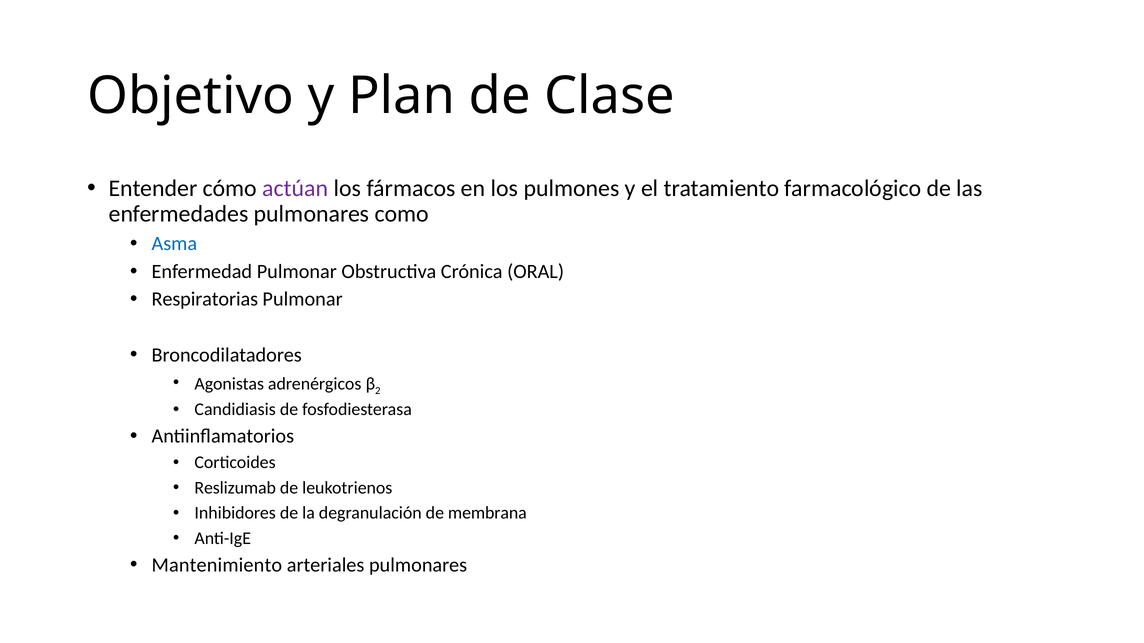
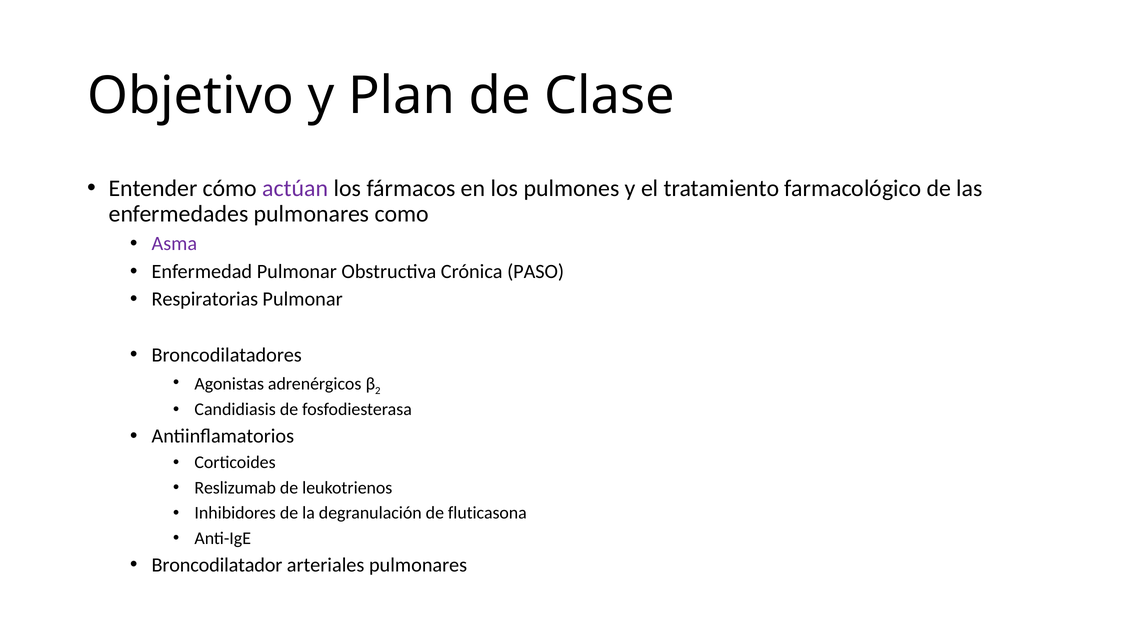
Asma colour: blue -> purple (174, 244)
ORAL: ORAL -> PASO (536, 272)
membrana: membrana -> fluticasona (487, 513)
Mantenimiento: Mantenimiento -> Broncodilatador (217, 565)
